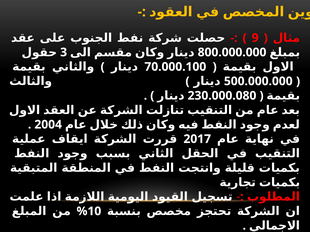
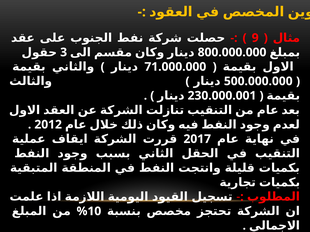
70.000.100: 70.000.100 -> 71.000.000 (175, 67)
230.000.080: 230.000.080 -> 230.000.001 (222, 96)
2004: 2004 -> 2012 (48, 125)
